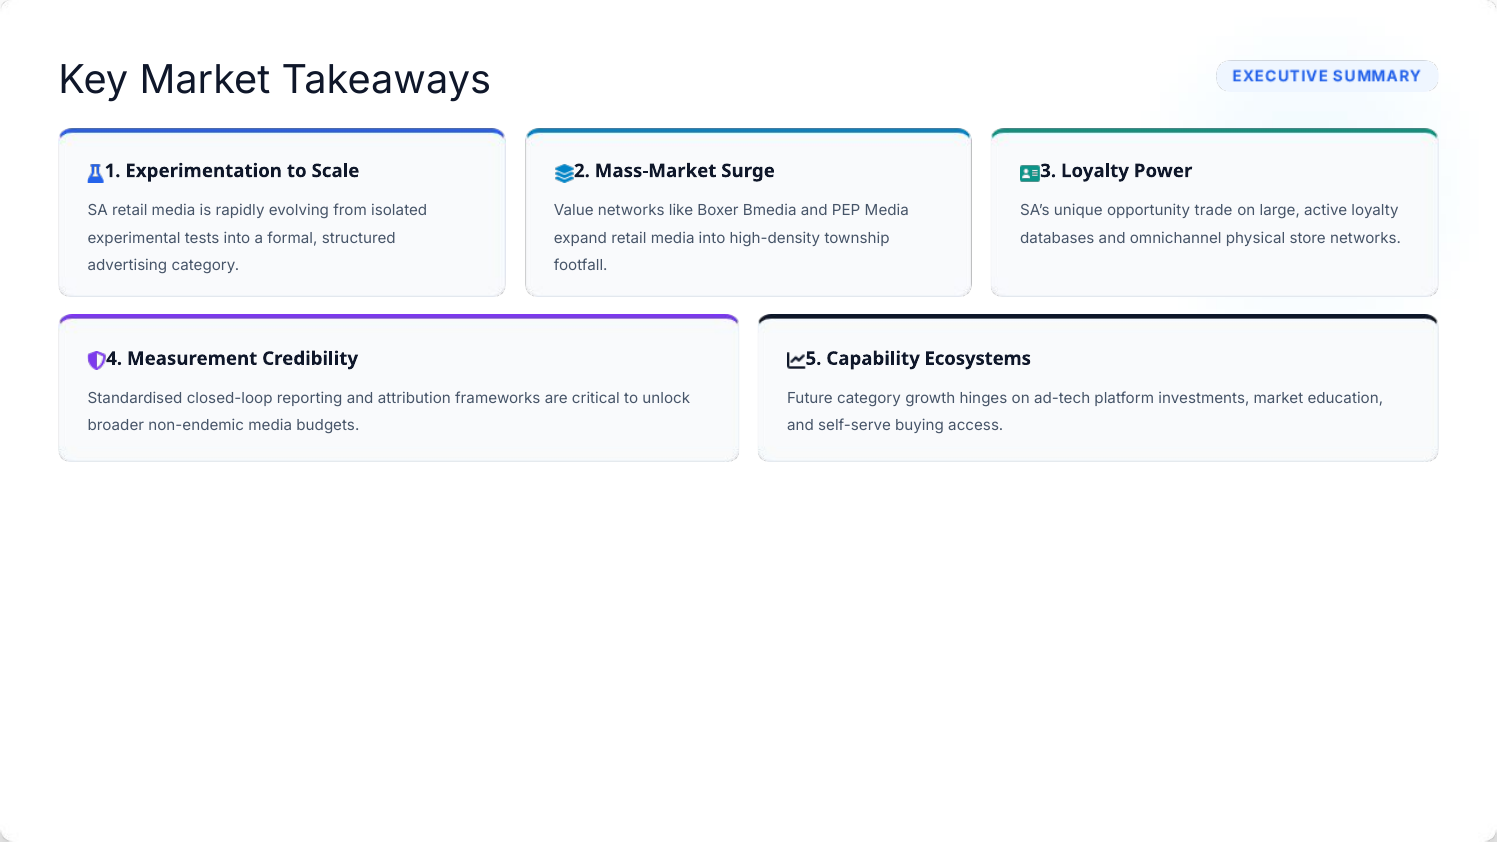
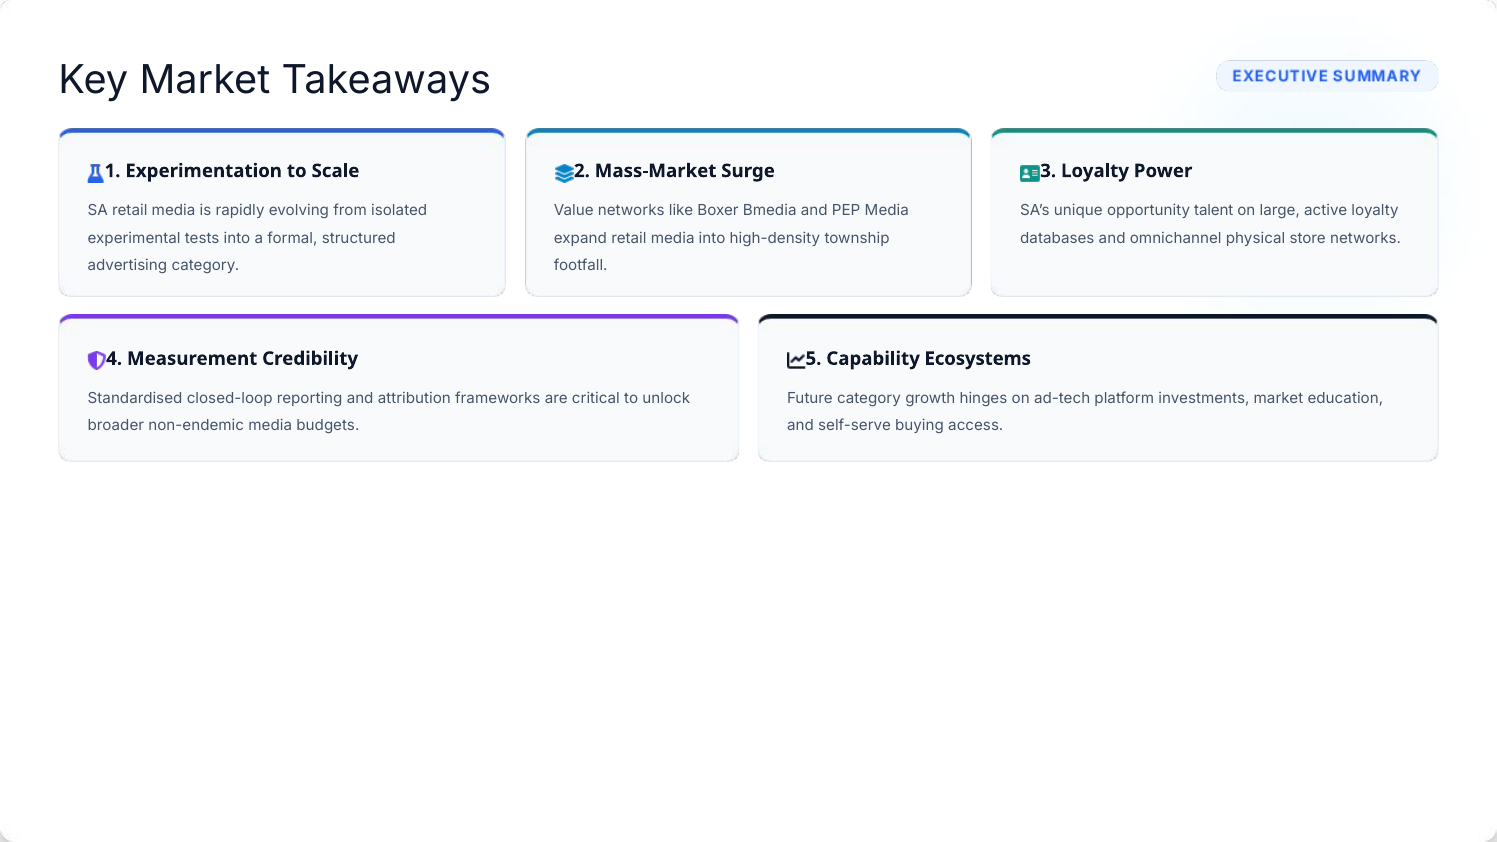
trade: trade -> talent (1214, 211)
